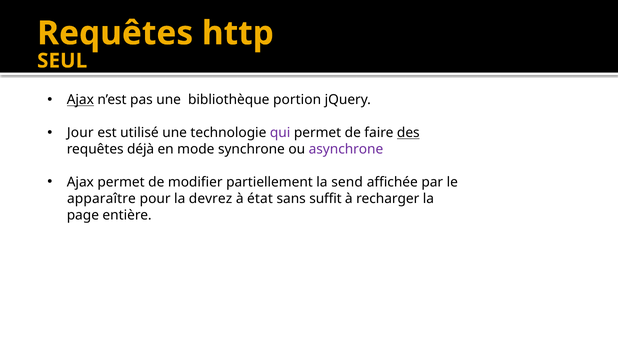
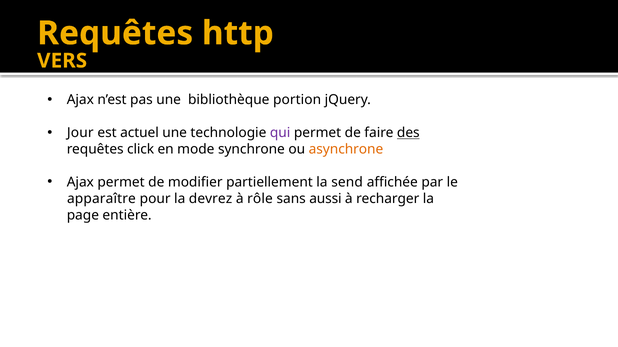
SEUL: SEUL -> VERS (62, 61)
Ajax underline: present -> none (80, 100)
utilisé: utilisé -> actuel (140, 133)
déjà: déjà -> click (141, 150)
asynchrone colour: purple -> orange (346, 150)
état: état -> rôle (260, 199)
suffit: suffit -> aussi (325, 199)
